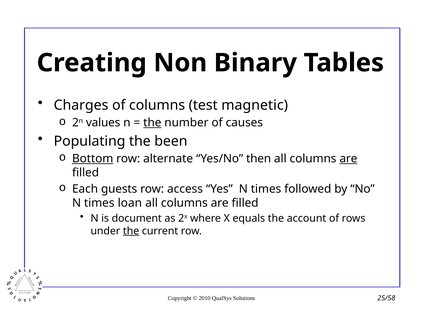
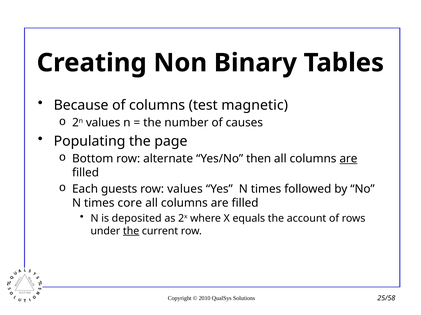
Charges: Charges -> Because (81, 105)
the underline: present -> none (152, 123)
been: been -> page (171, 141)
Bottom underline: present -> none (93, 159)
row access: access -> values (185, 189)
loan: loan -> core (130, 204)
document: document -> deposited (137, 219)
